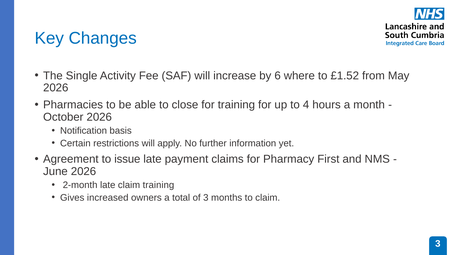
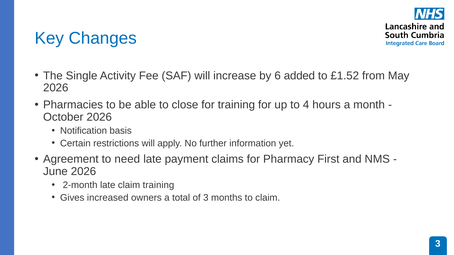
where: where -> added (299, 76)
issue: issue -> need (127, 159)
